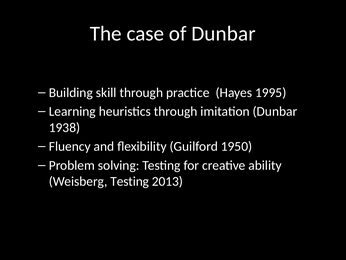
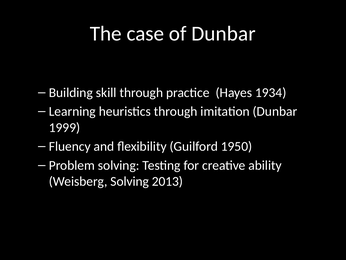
1995: 1995 -> 1934 (271, 92)
1938: 1938 -> 1999 (65, 127)
Weisberg Testing: Testing -> Solving (130, 181)
